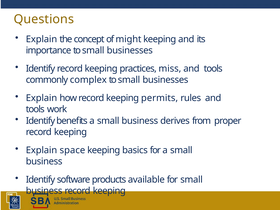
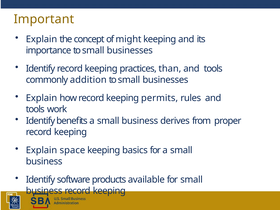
Questions: Questions -> Important (44, 19)
miss: miss -> than (170, 69)
complex: complex -> addition (88, 80)
